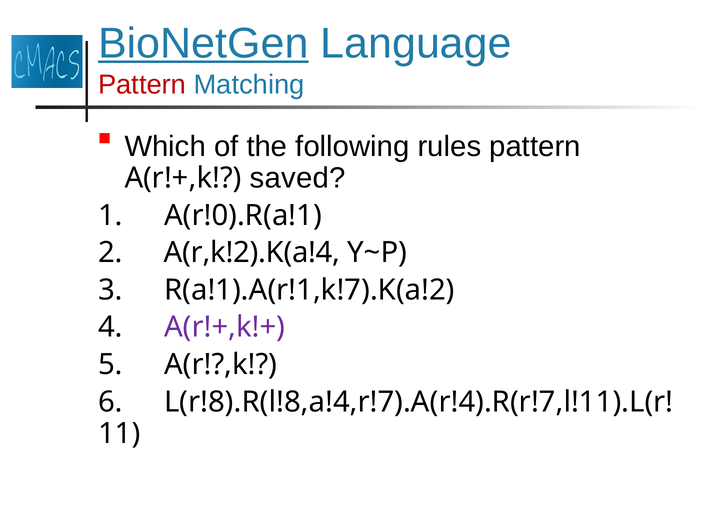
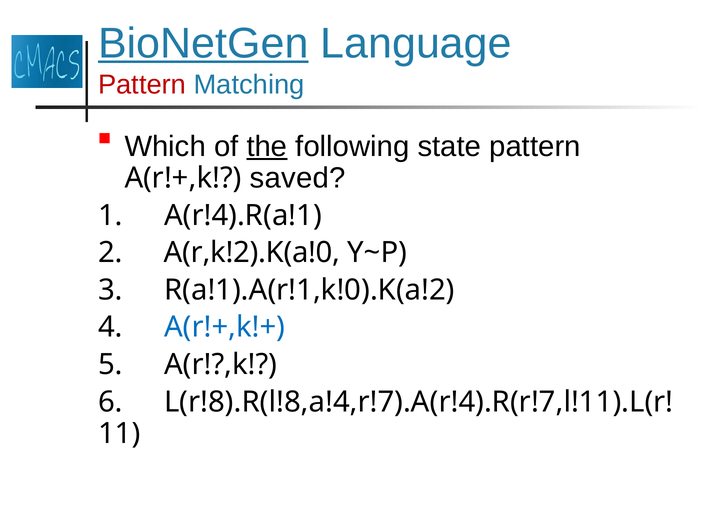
the underline: none -> present (267, 146)
rules: rules -> state (449, 146)
A(r!0).R(a!1: A(r!0).R(a!1 -> A(r!4).R(a!1 (243, 215)
A(r,k!2).K(a!4: A(r,k!2).K(a!4 -> A(r,k!2).K(a!0 (252, 253)
R(a!1).A(r!1,k!7).K(a!2: R(a!1).A(r!1,k!7).K(a!2 -> R(a!1).A(r!1,k!0).K(a!2 (309, 290)
A(r!+,k!+ colour: purple -> blue (225, 327)
